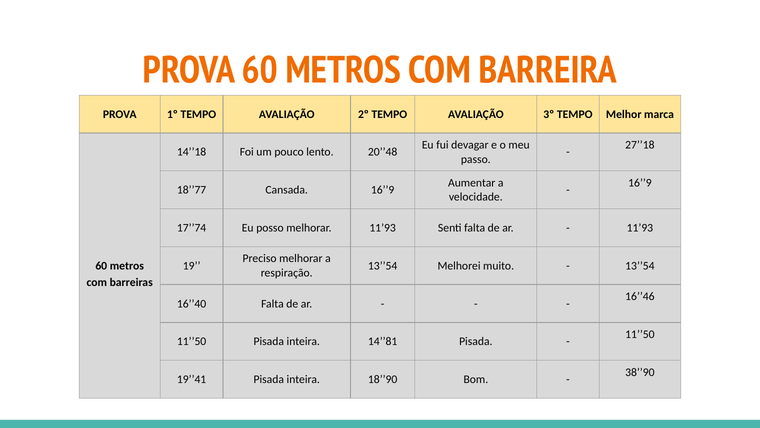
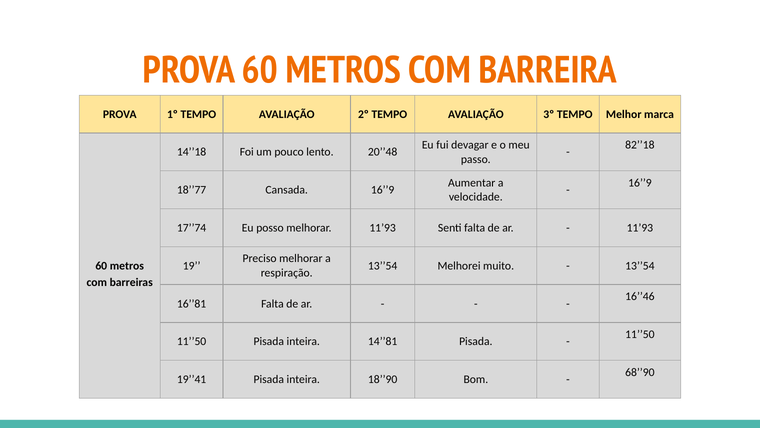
27’’18: 27’’18 -> 82’’18 (640, 145)
16’’40: 16’’40 -> 16’’81 (192, 303)
38’’90: 38’’90 -> 68’’90 (640, 372)
